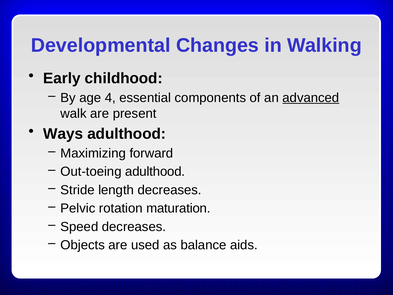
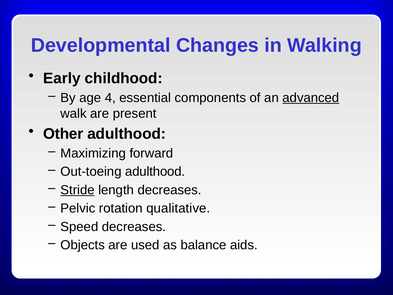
Ways: Ways -> Other (63, 134)
Stride underline: none -> present (78, 190)
maturation: maturation -> qualitative (178, 208)
